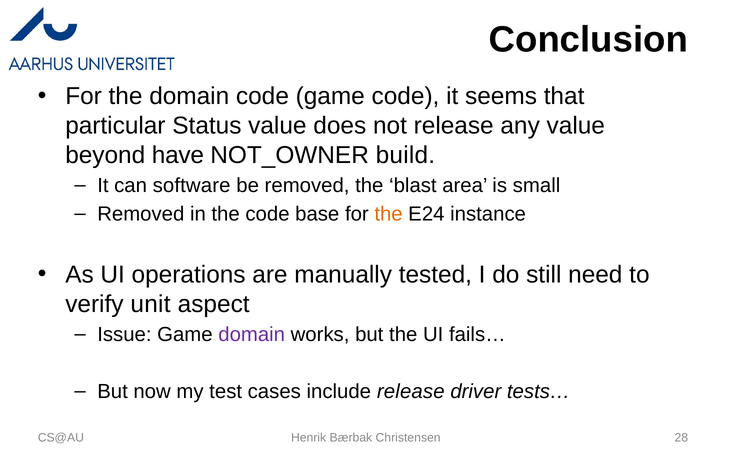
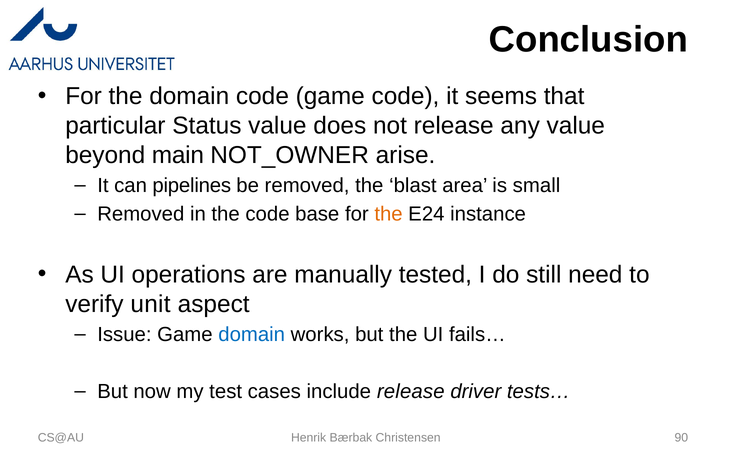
have: have -> main (178, 155)
build: build -> arise (406, 155)
software: software -> pipelines (192, 185)
domain colour: purple -> blue (252, 334)
28: 28 -> 90 (681, 437)
